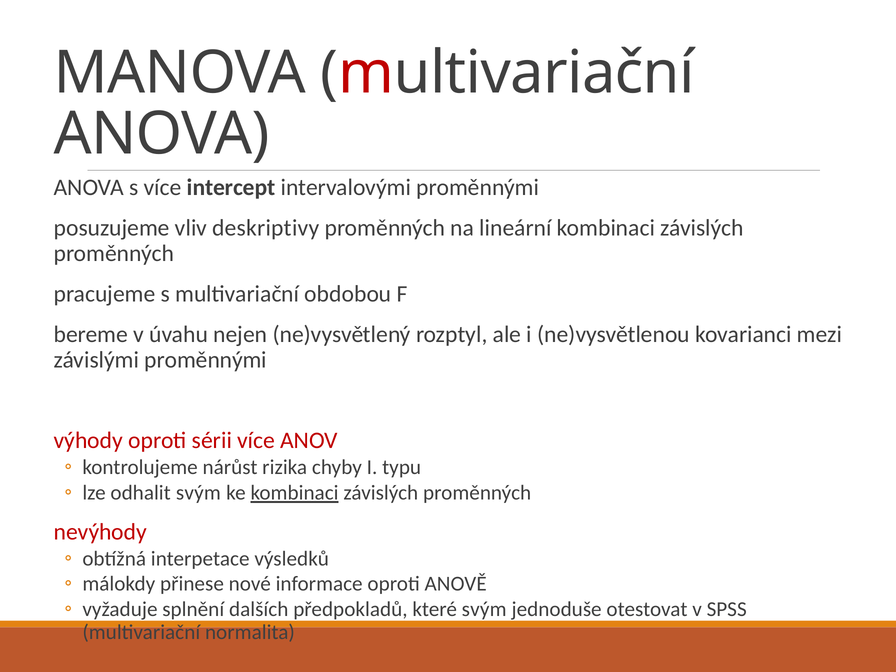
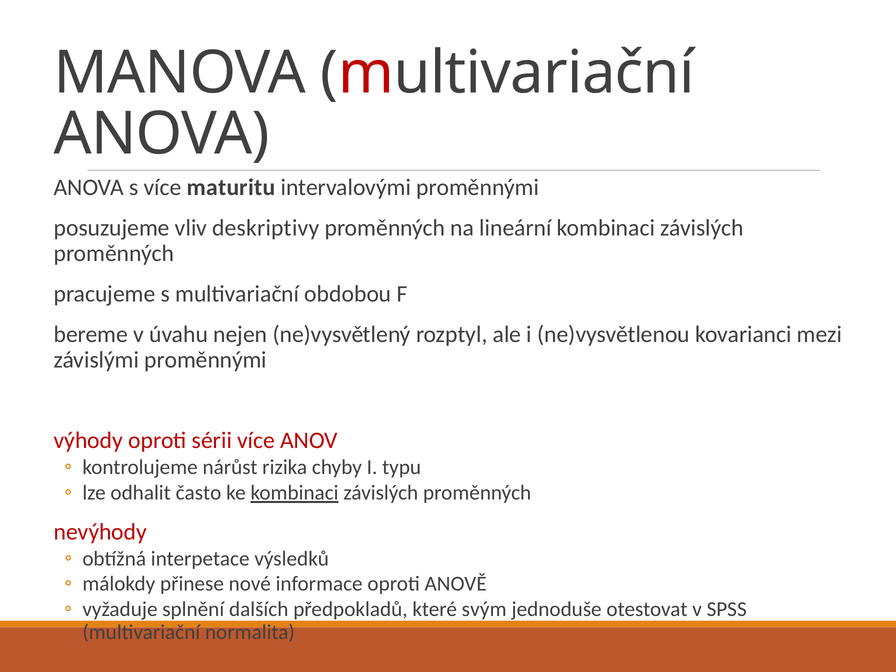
intercept: intercept -> maturitu (231, 187)
odhalit svým: svým -> často (199, 493)
